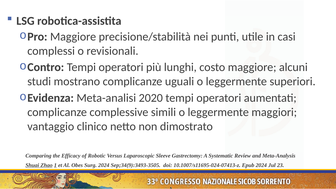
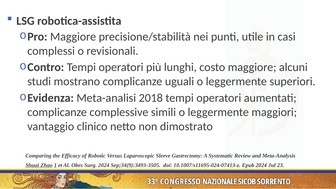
2020: 2020 -> 2018 (151, 98)
